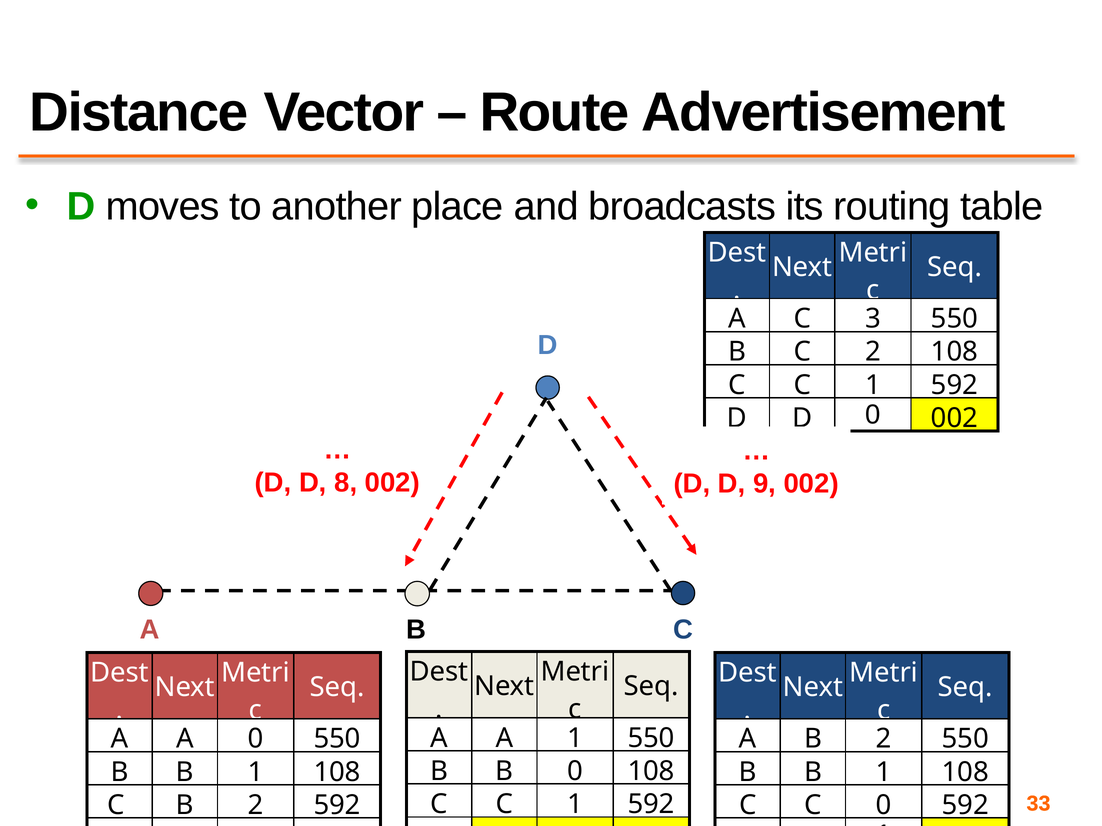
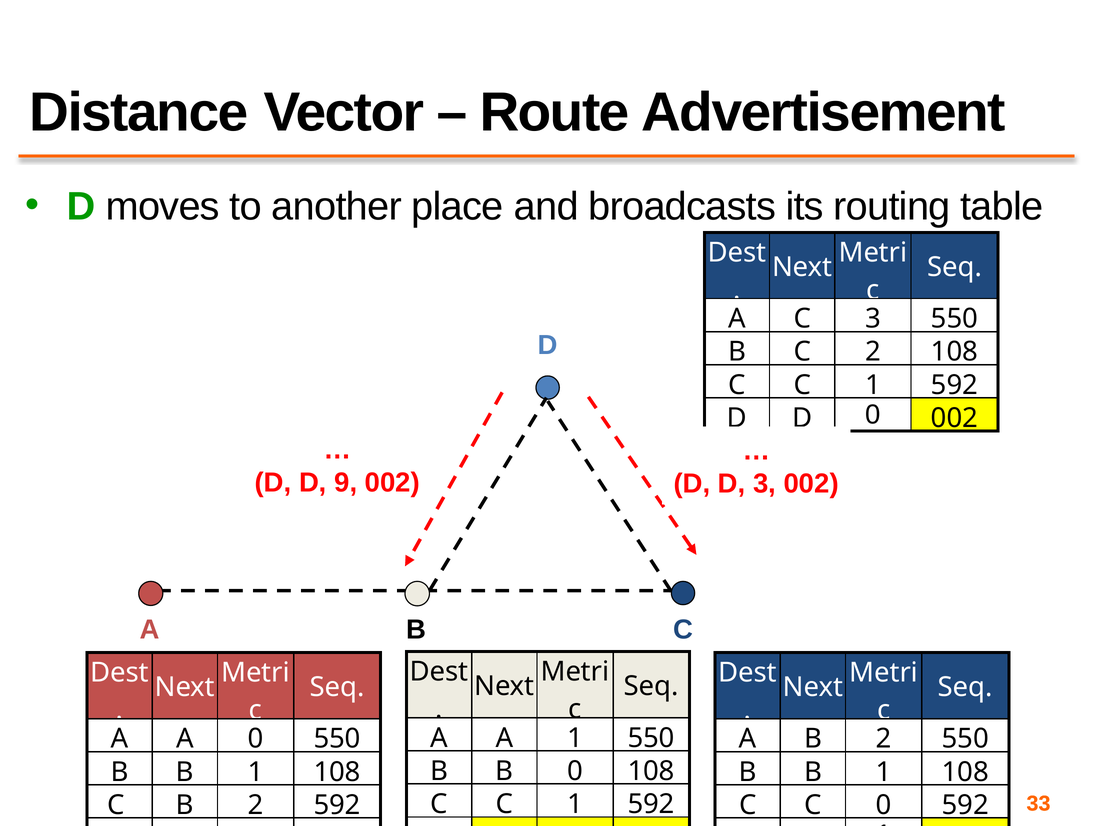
8: 8 -> 9 (346, 483)
D 9: 9 -> 3 (765, 484)
